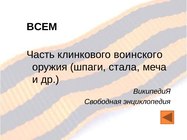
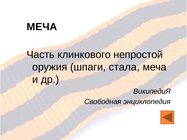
ВСЕМ: ВСЕМ -> МЕЧА (42, 27)
воинского: воинского -> непростой (138, 55)
